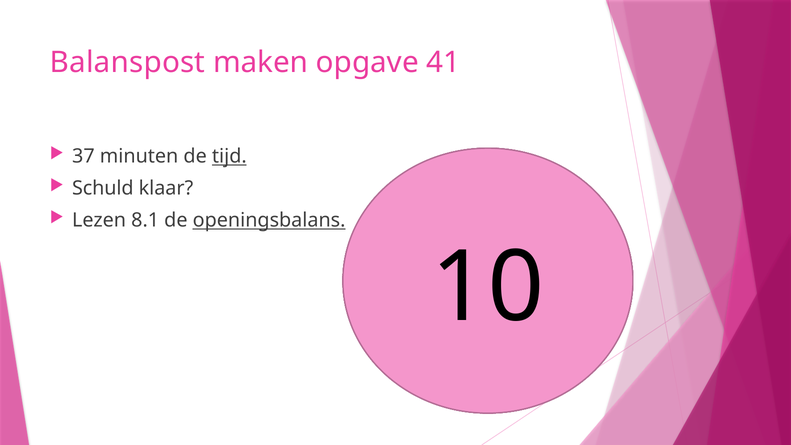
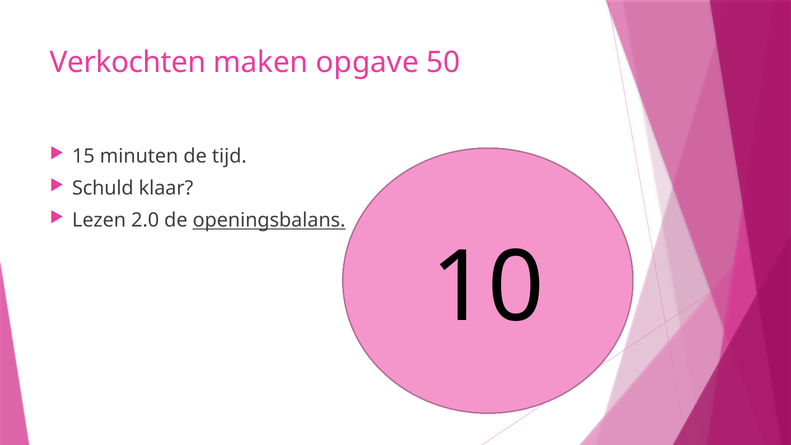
Balanspost: Balanspost -> Verkochten (128, 62)
41: 41 -> 50 (443, 62)
37: 37 -> 15 (83, 156)
tijd underline: present -> none (229, 156)
8.1: 8.1 -> 2.0 (145, 220)
